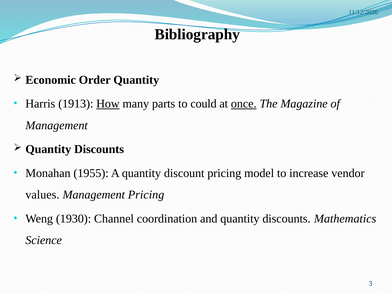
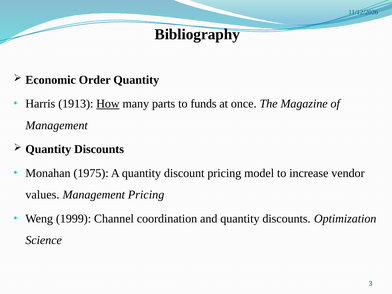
could: could -> funds (204, 104)
once underline: present -> none (244, 104)
1955: 1955 -> 1975 (91, 173)
1930: 1930 -> 1999 (74, 219)
Mathematics: Mathematics -> Optimization (345, 219)
